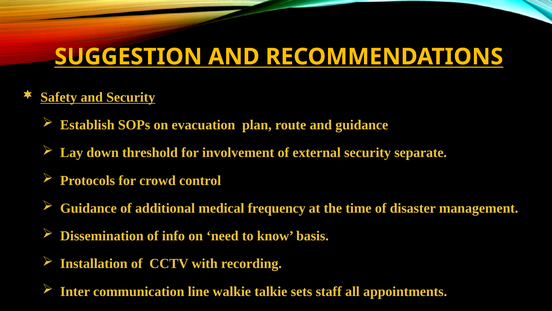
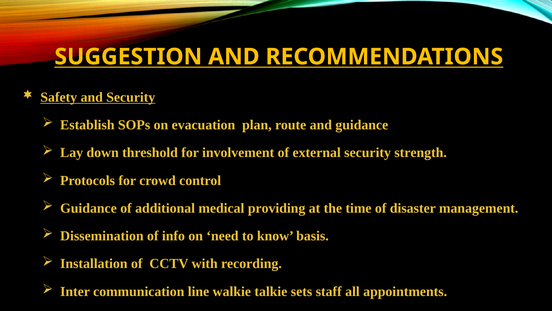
separate: separate -> strength (421, 152)
frequency: frequency -> providing (277, 208)
